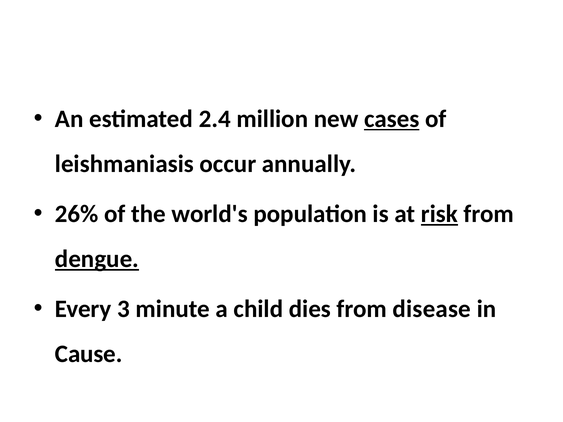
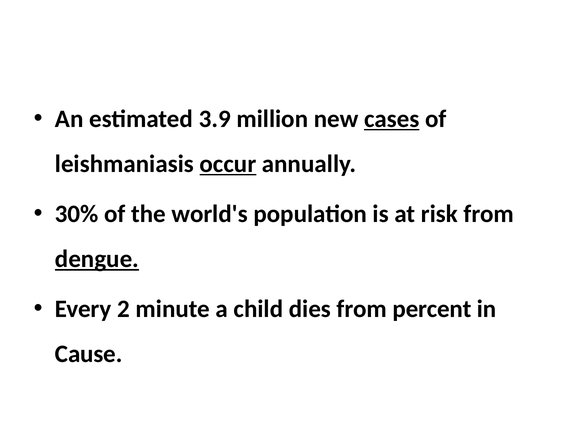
2.4: 2.4 -> 3.9 (215, 119)
occur underline: none -> present (228, 164)
26%: 26% -> 30% (77, 214)
risk underline: present -> none (439, 214)
3: 3 -> 2 (124, 309)
disease: disease -> percent (432, 309)
